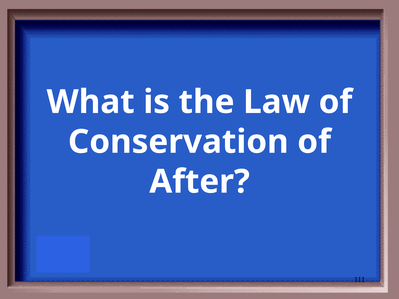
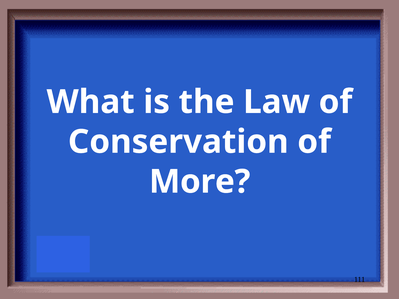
After: After -> More (200, 182)
